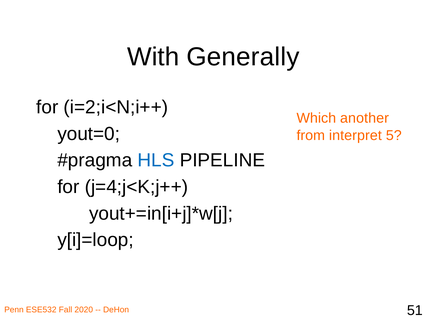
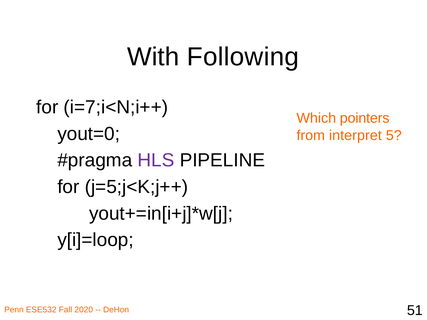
Generally: Generally -> Following (243, 57)
i=2;i<N;i++: i=2;i<N;i++ -> i=7;i<N;i++ (116, 107)
another: another -> pointers (365, 118)
HLS colour: blue -> purple (156, 161)
j=4;j<K;j++: j=4;j<K;j++ -> j=5;j<K;j++ (136, 187)
